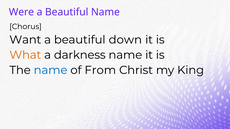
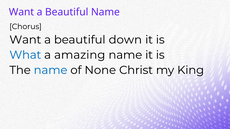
Were: Were -> Want (21, 12)
What colour: orange -> blue (25, 55)
darkness: darkness -> amazing (80, 55)
From: From -> None (100, 70)
